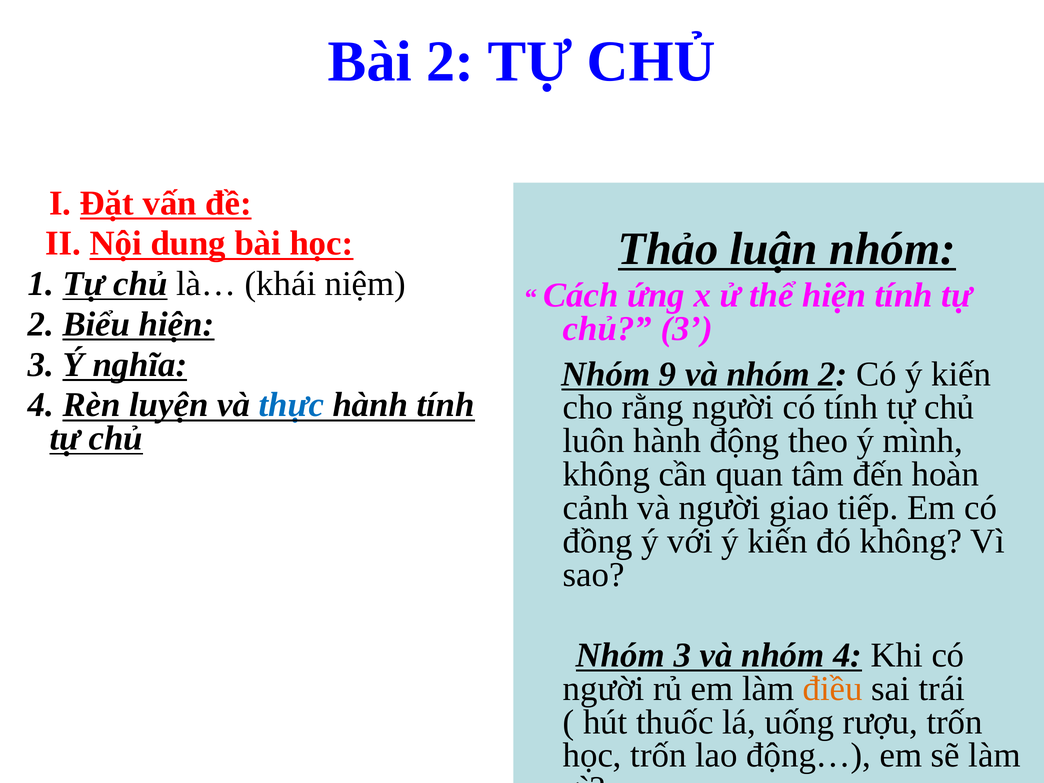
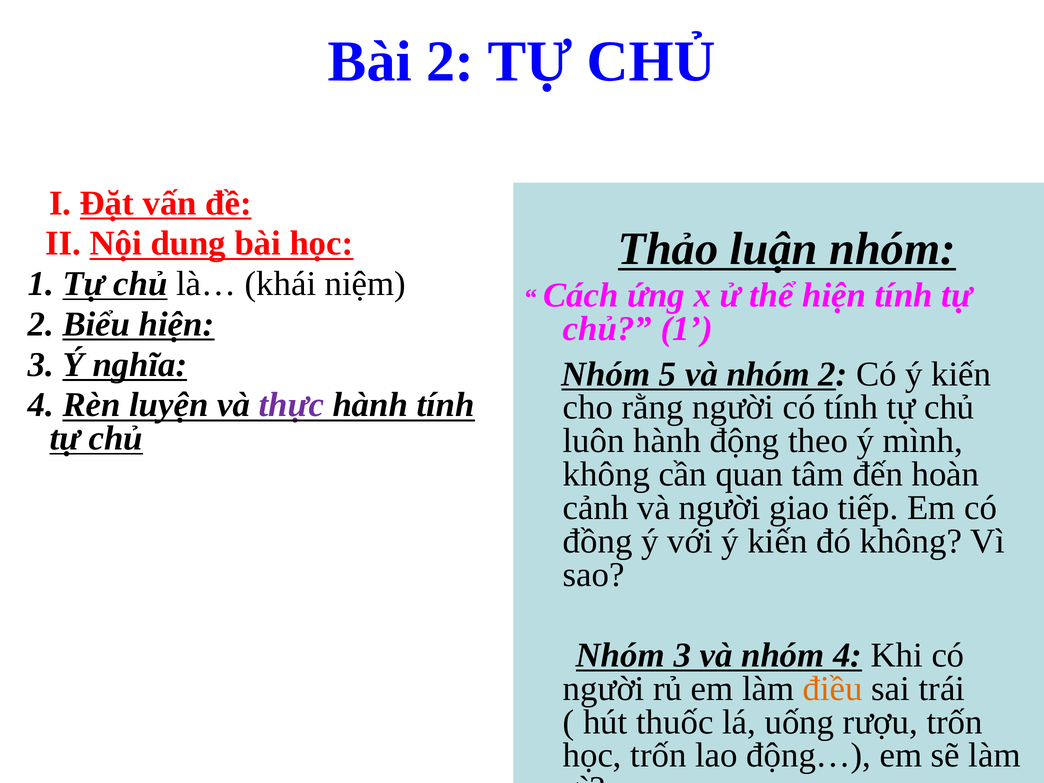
chủ 3: 3 -> 1 (687, 329)
9: 9 -> 5 (668, 374)
thực colour: blue -> purple (291, 405)
